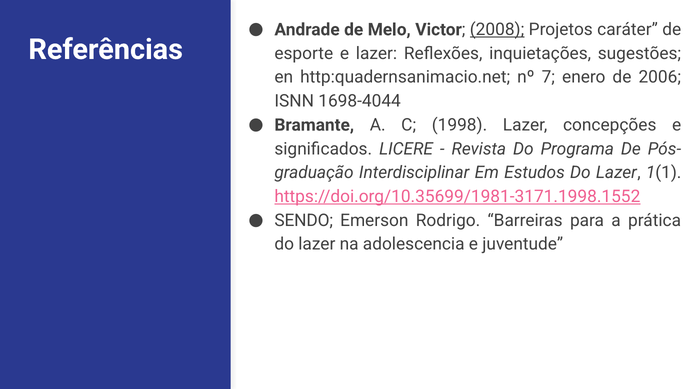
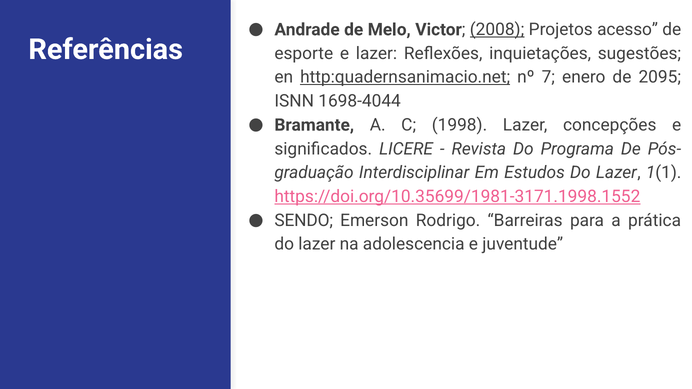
caráter: caráter -> acesso (628, 30)
http:quadernsanimacio.net underline: none -> present (405, 77)
2006: 2006 -> 2095 (660, 77)
